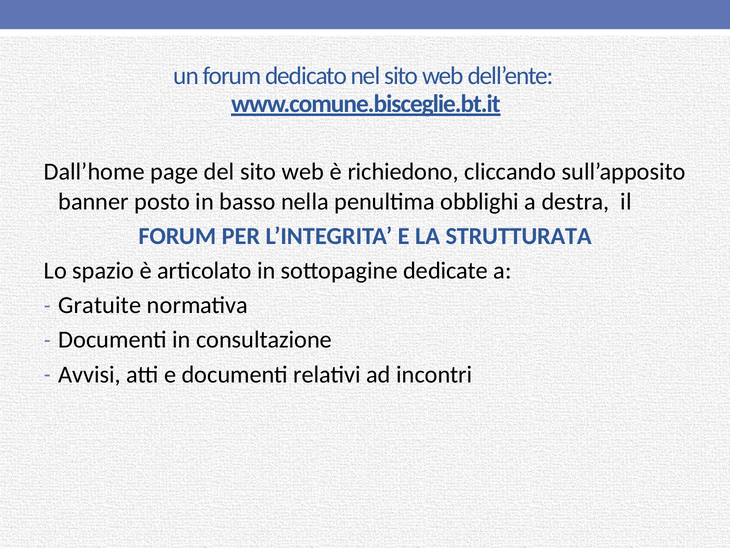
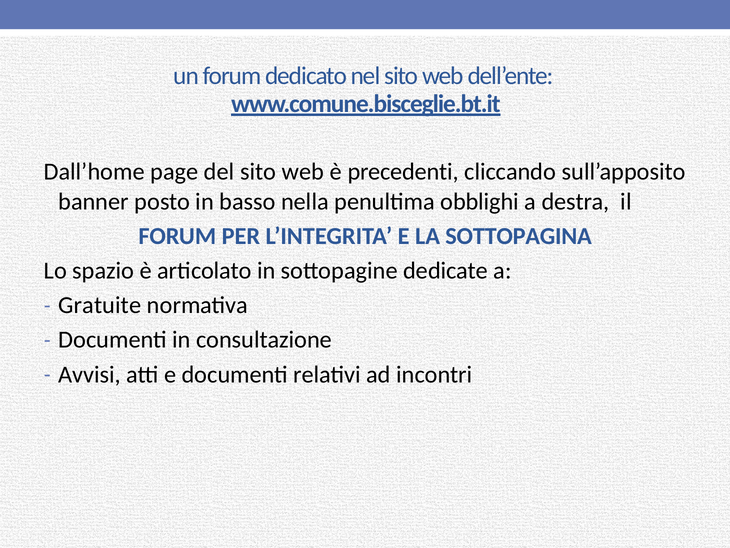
richiedono: richiedono -> precedenti (403, 172)
STRUTTURATA: STRUTTURATA -> SOTTOPAGINA (519, 236)
